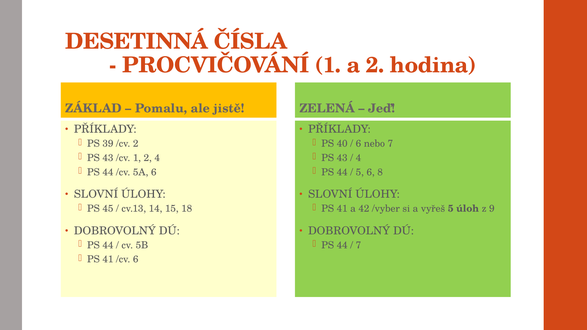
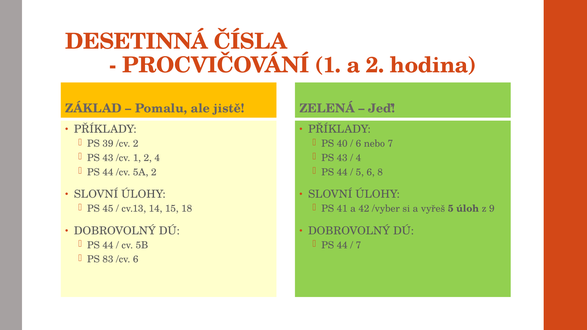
5A 6: 6 -> 2 (154, 172)
41: 41 -> 83 (108, 260)
